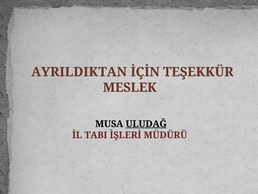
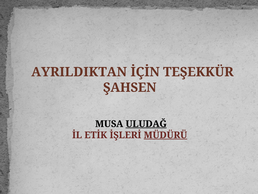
MESLEK: MESLEK -> ŞAHSEN (130, 87)
TABI: TABI -> ETİK (96, 135)
MÜDÜRÜ underline: none -> present (165, 135)
